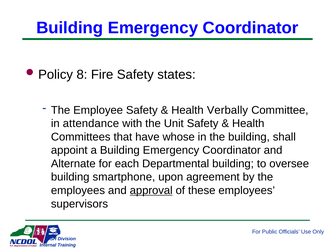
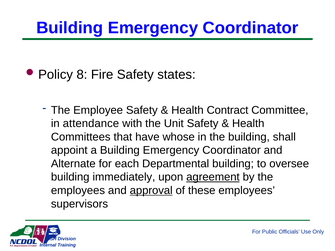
Verbally: Verbally -> Contract (228, 110)
smartphone: smartphone -> immediately (124, 177)
agreement underline: none -> present (213, 177)
